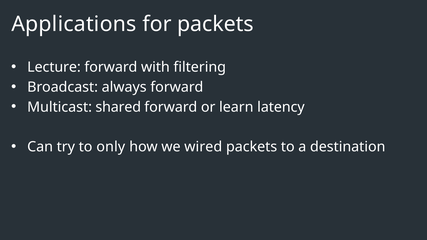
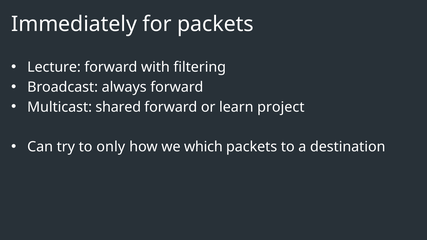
Applications: Applications -> Immediately (74, 24)
latency: latency -> project (281, 107)
wired: wired -> which (203, 147)
